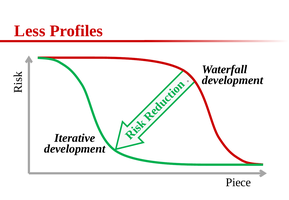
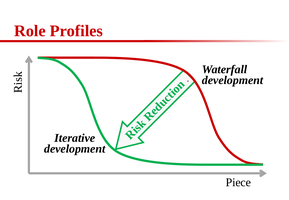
Less: Less -> Role (30, 31)
